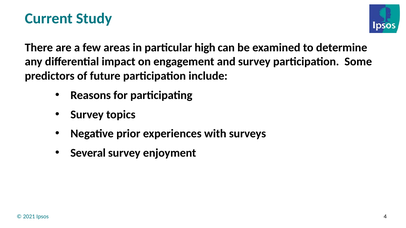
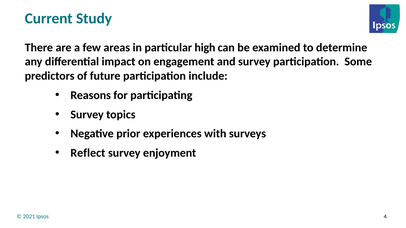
Several: Several -> Reflect (88, 153)
